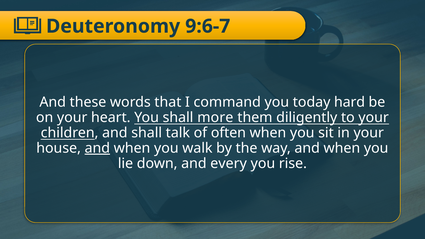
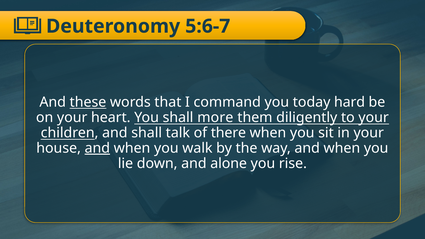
9:6-7: 9:6-7 -> 5:6-7 (208, 26)
these underline: none -> present (88, 102)
often: often -> there (228, 133)
every: every -> alone (229, 163)
